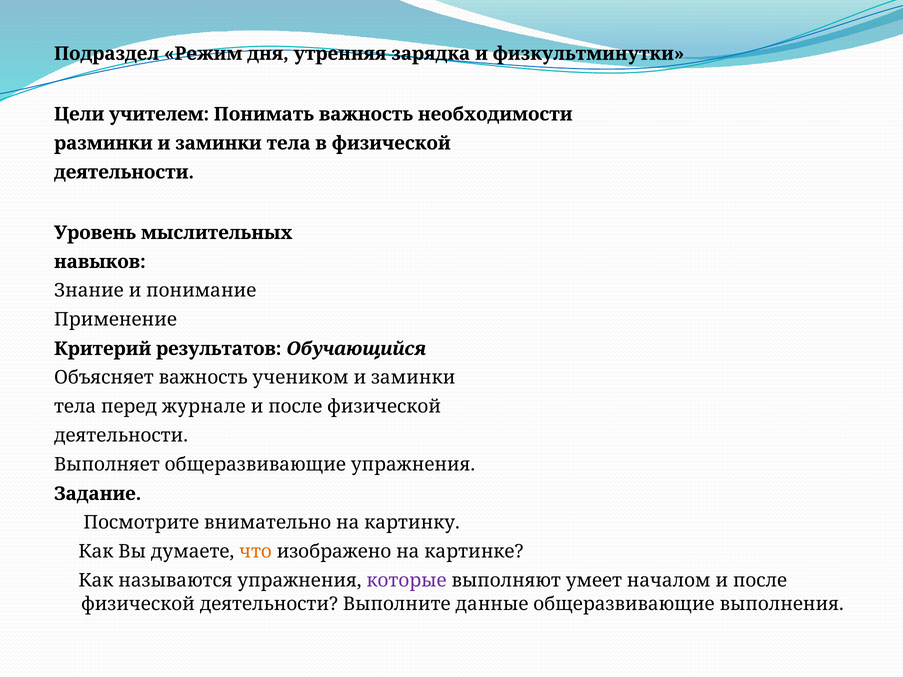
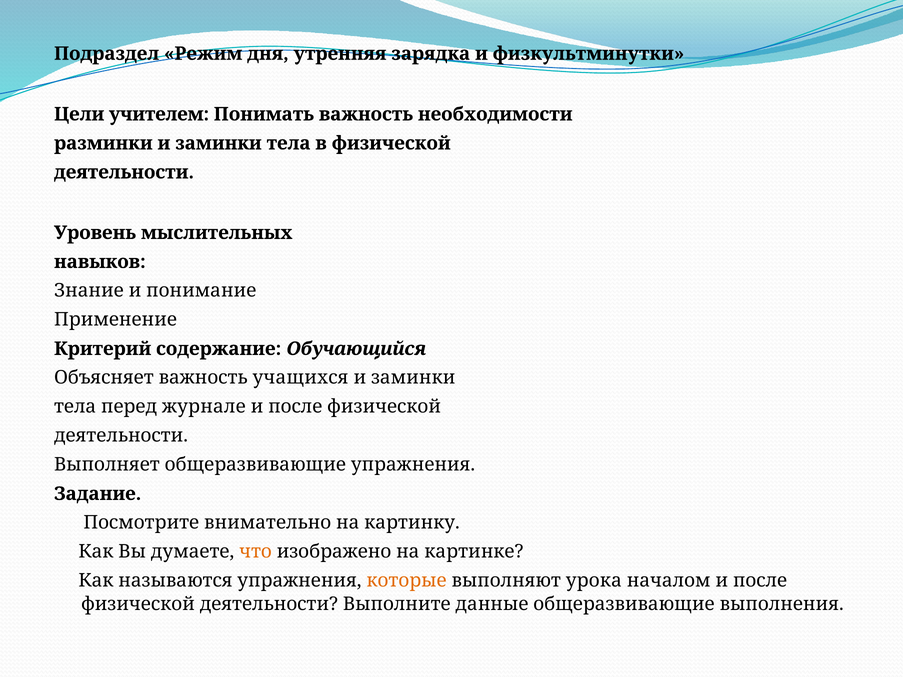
результатов: результатов -> содержание (219, 349)
учеником: учеником -> учащихся (300, 378)
которые colour: purple -> orange (407, 581)
умеет: умеет -> урока (594, 581)
